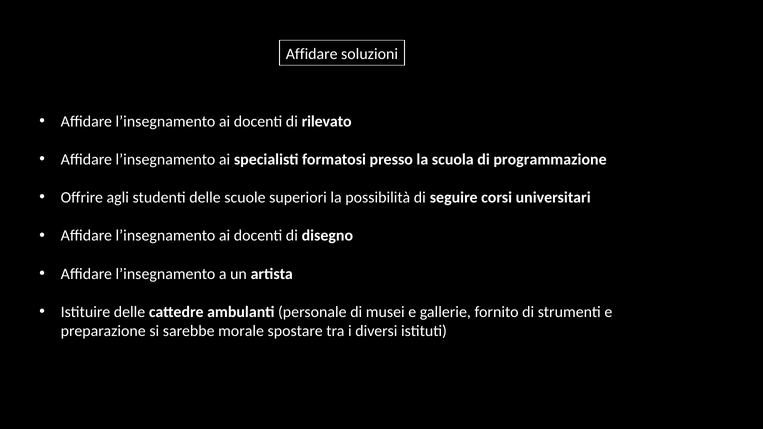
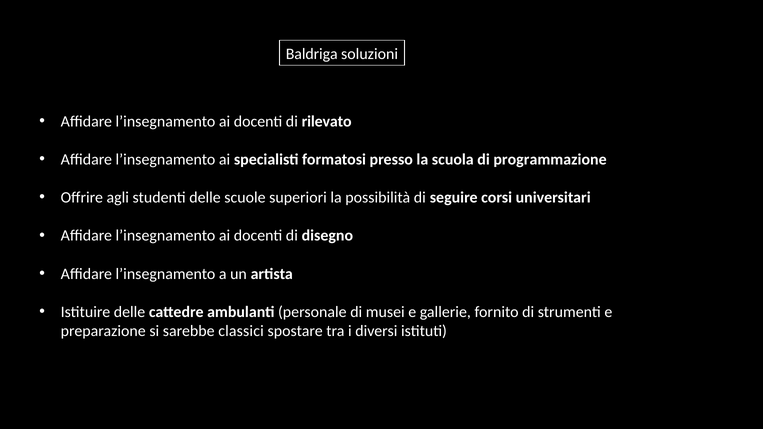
Affidare: Affidare -> Baldriga (312, 54)
morale: morale -> classici (241, 331)
